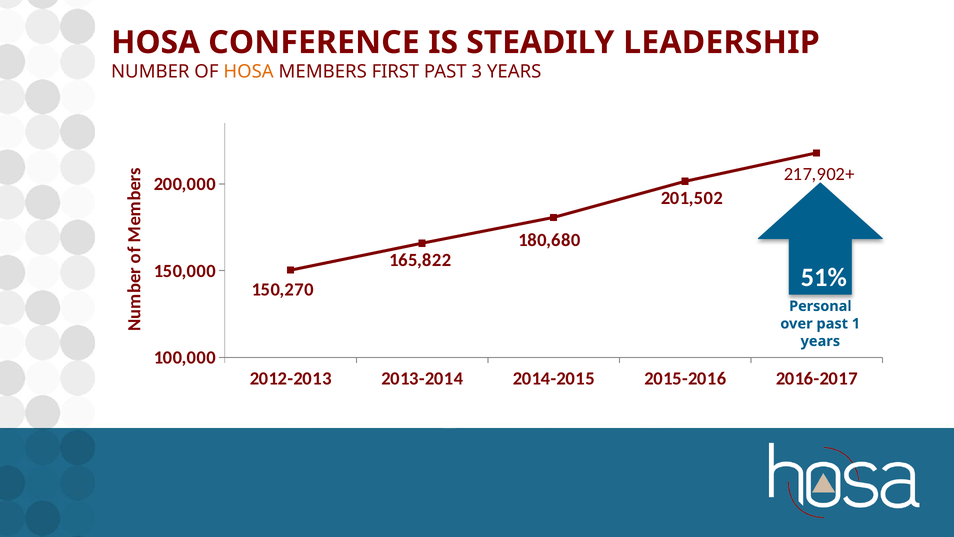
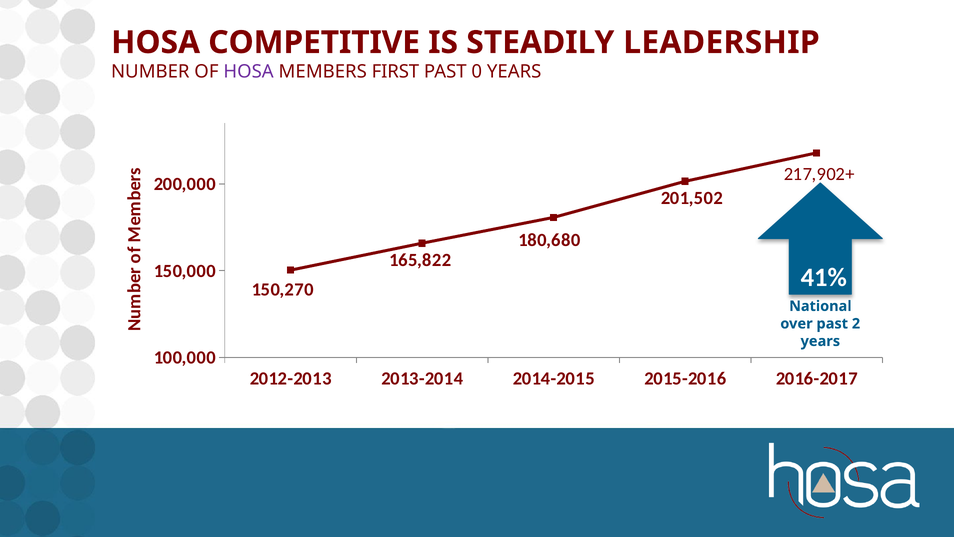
CONFERENCE: CONFERENCE -> COMPETITIVE (314, 42)
HOSA colour: orange -> purple (249, 72)
3: 3 -> 0 (477, 72)
51%: 51% -> 41% (824, 277)
Personal: Personal -> National (820, 306)
1: 1 -> 2 (856, 323)
